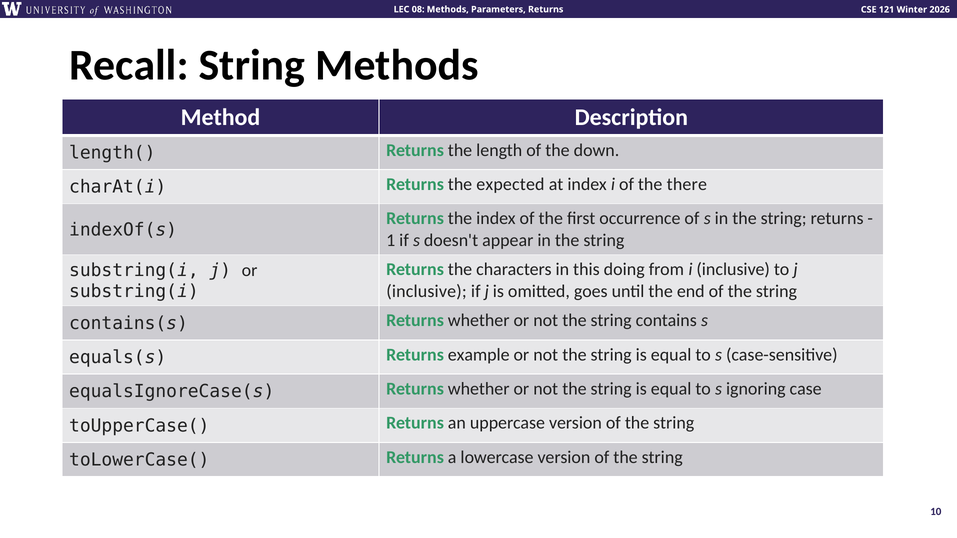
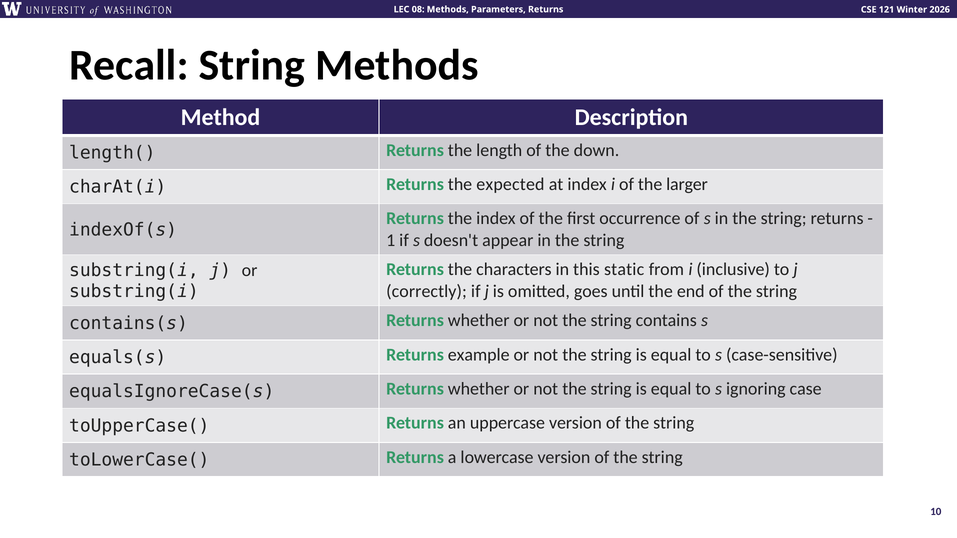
there: there -> larger (687, 185)
doing: doing -> static (624, 270)
inclusive: inclusive -> correctly (427, 292)
